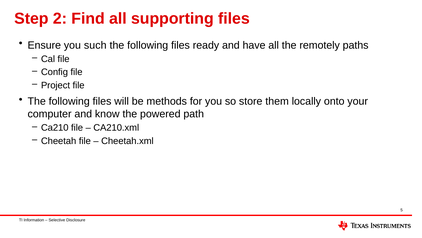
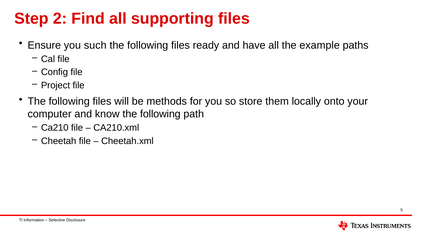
remotely: remotely -> example (320, 45)
know the powered: powered -> following (160, 114)
